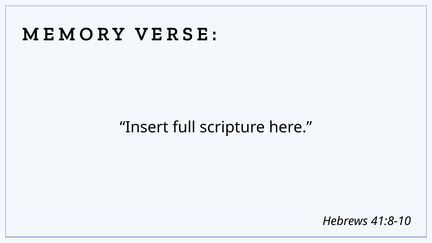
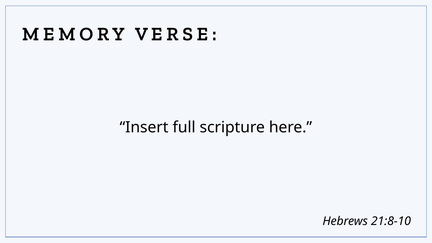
41:8-10: 41:8-10 -> 21:8-10 (391, 221)
